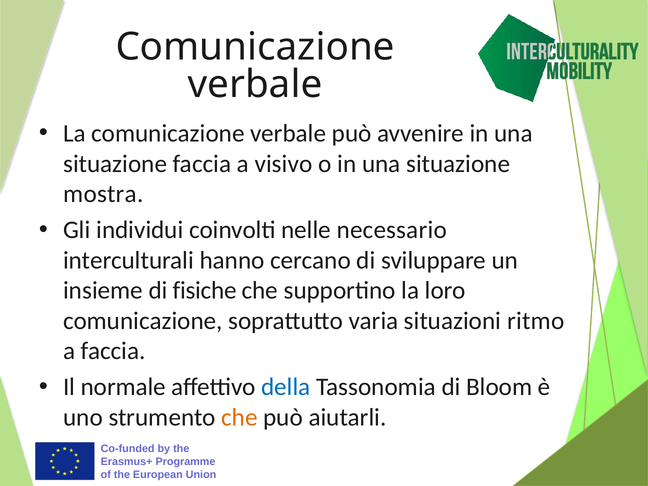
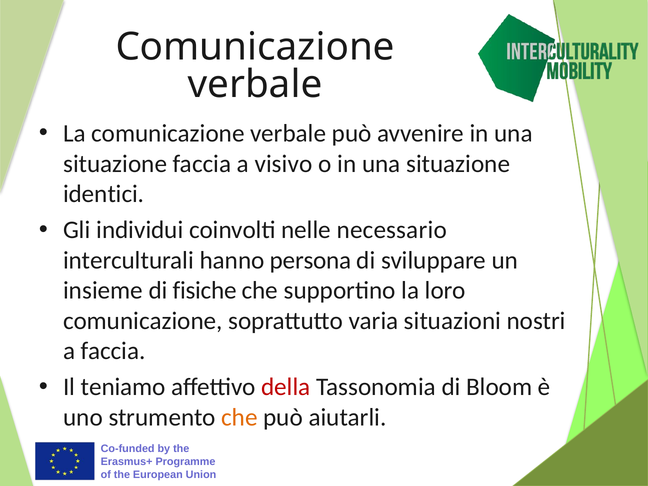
mostra: mostra -> identici (104, 194)
cercano: cercano -> persona (311, 260)
ritmo: ritmo -> nostri (536, 321)
normale: normale -> teniamo (123, 387)
della colour: blue -> red (286, 387)
